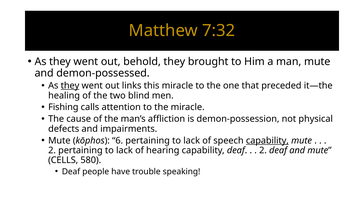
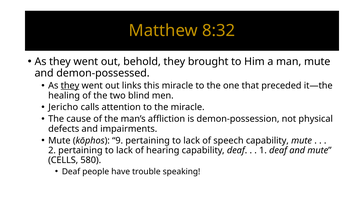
7:32: 7:32 -> 8:32 (219, 31)
Fishing: Fishing -> Jericho (63, 107)
6: 6 -> 9 (118, 140)
capability underline: present -> none (267, 140)
2: 2 -> 1 (263, 150)
